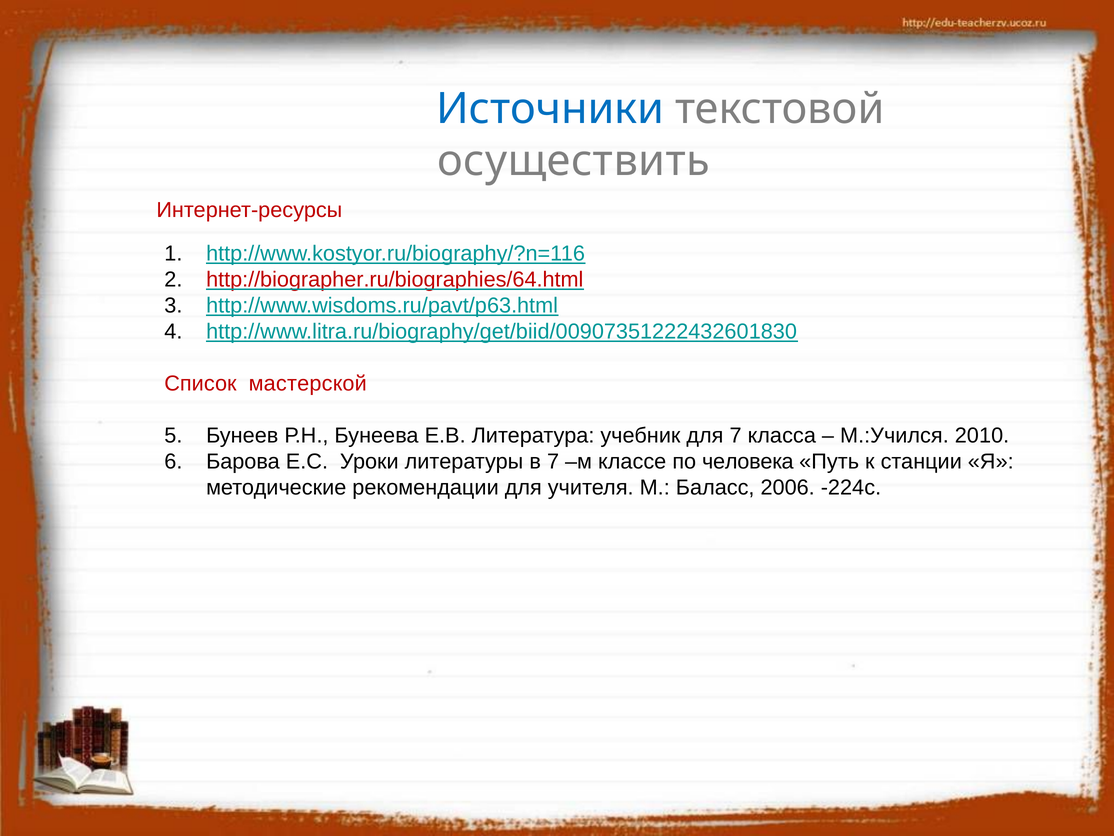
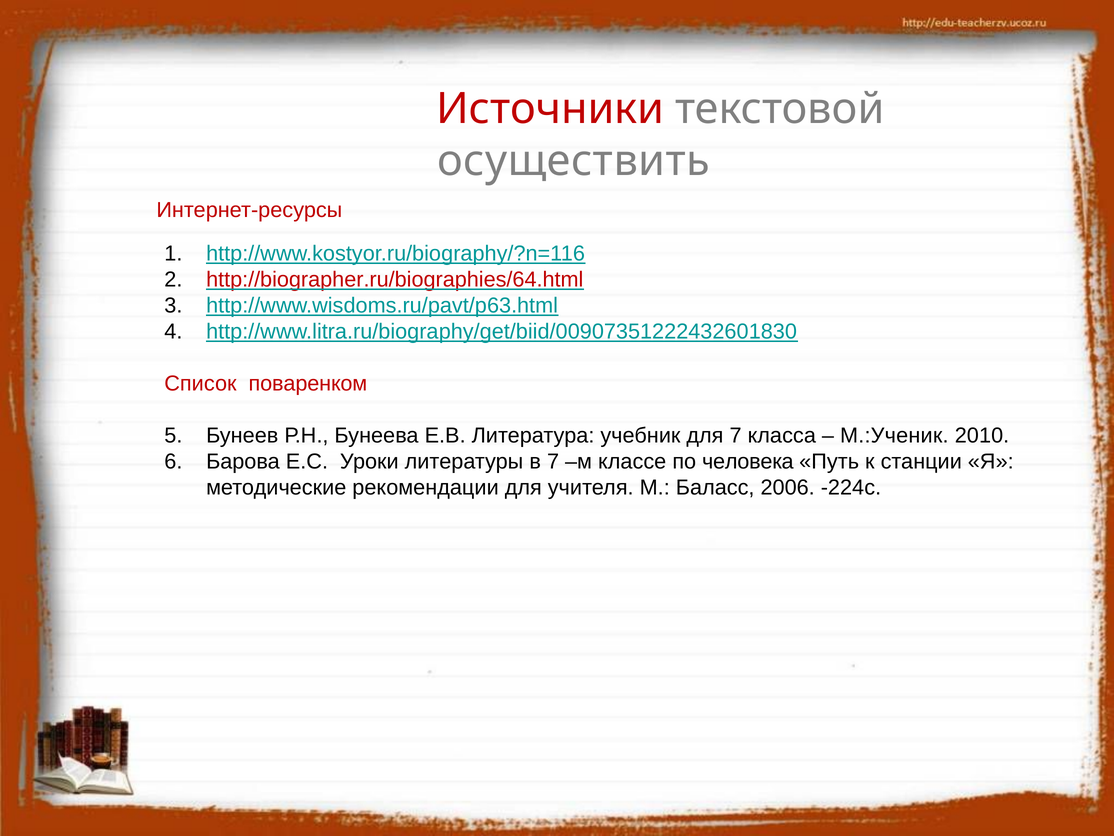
Источники colour: blue -> red (550, 109)
мастерской: мастерской -> поваренком (308, 383)
М.:Учился: М.:Учился -> М.:Ученик (894, 436)
